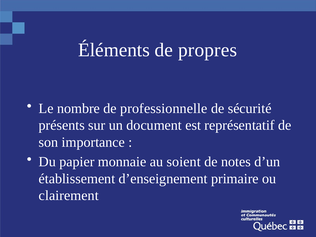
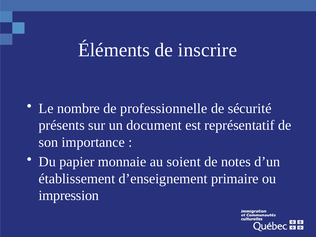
propres: propres -> inscrire (208, 50)
clairement: clairement -> impression (69, 196)
